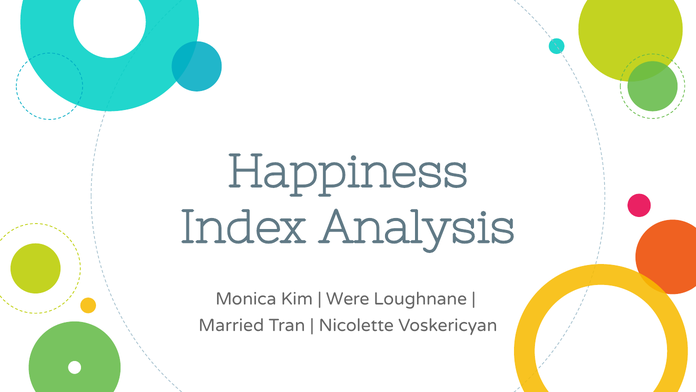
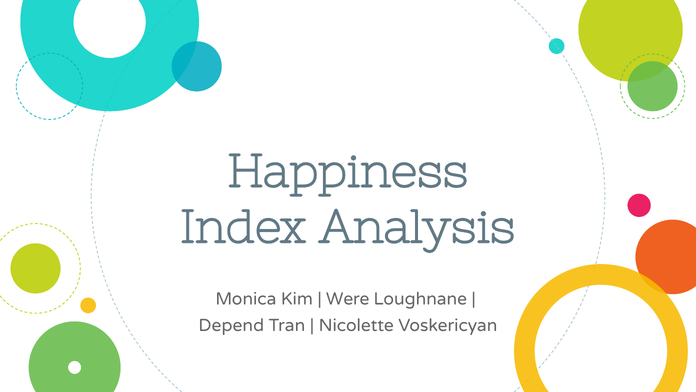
Married: Married -> Depend (231, 325)
